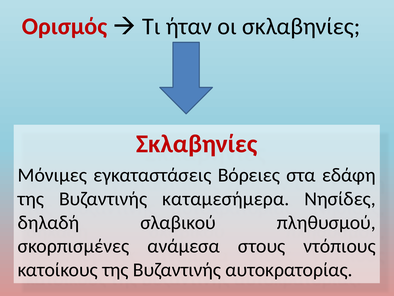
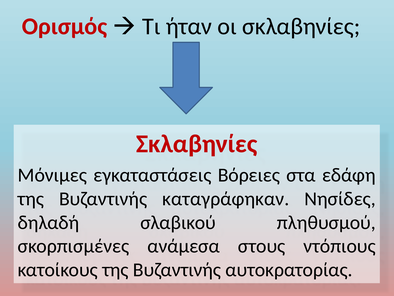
καταμεσήμερα: καταμεσήμερα -> καταγράφηκαν (226, 199)
